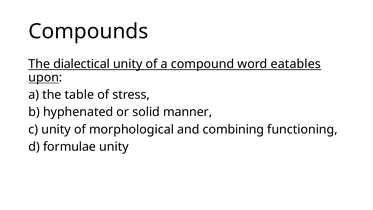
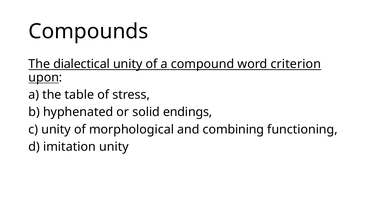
eatables: eatables -> criterion (296, 64)
manner: manner -> endings (188, 112)
formulae: formulae -> imitation (69, 147)
